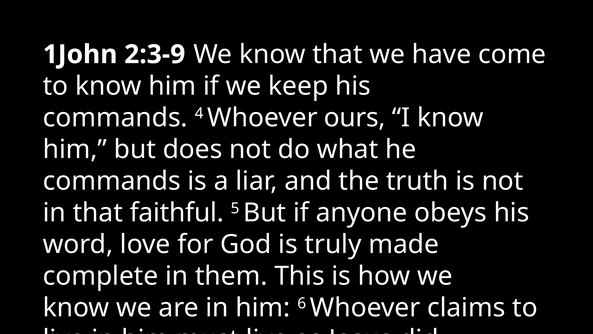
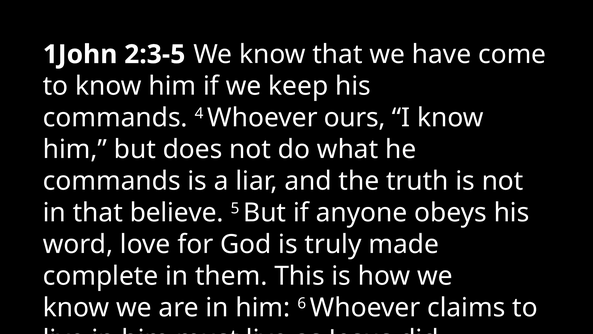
2:3-9: 2:3-9 -> 2:3-5 (155, 54)
faithful: faithful -> believe (177, 213)
